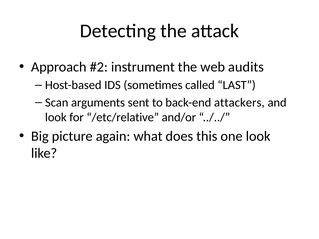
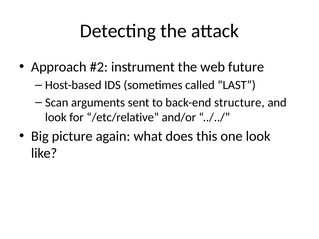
audits: audits -> future (246, 67)
attackers: attackers -> structure (239, 103)
